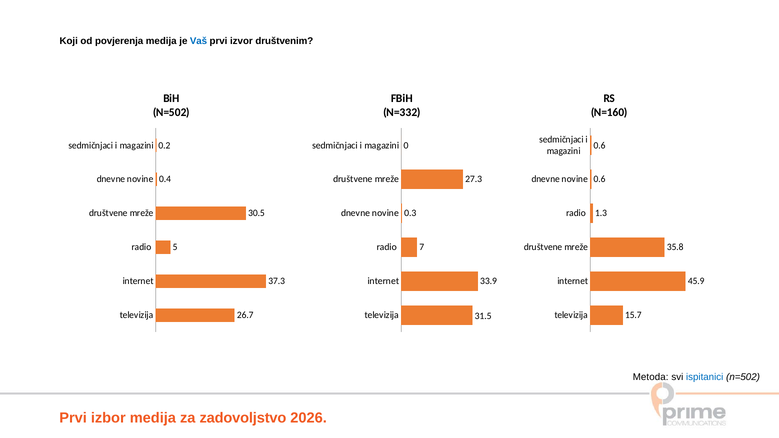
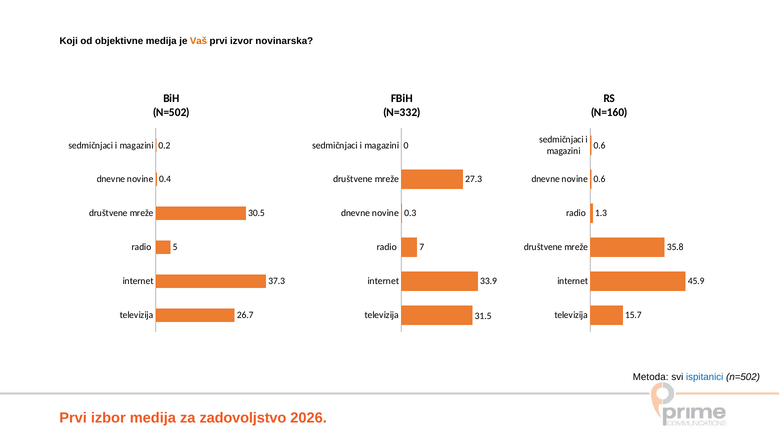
povjerenja: povjerenja -> objektivne (119, 41)
Vaš colour: blue -> orange (199, 41)
društvenim: društvenim -> novinarska (284, 41)
